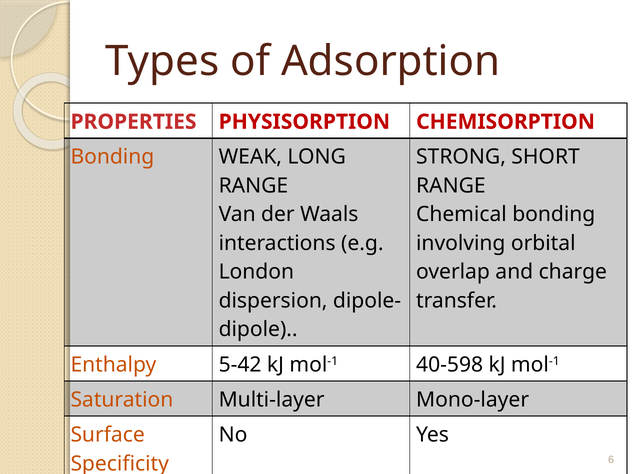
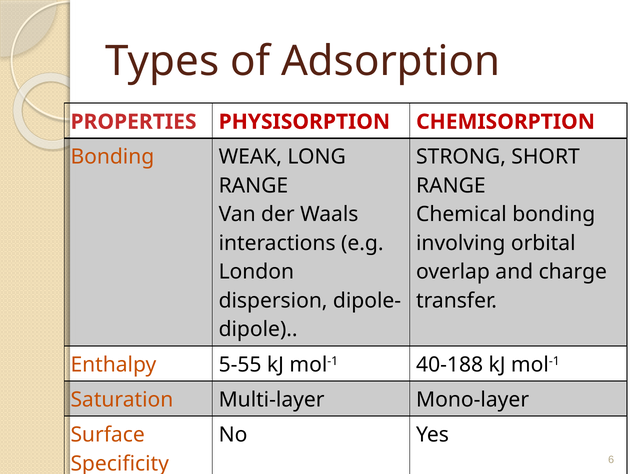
5-42: 5-42 -> 5-55 (240, 365)
40-598: 40-598 -> 40-188 (450, 365)
